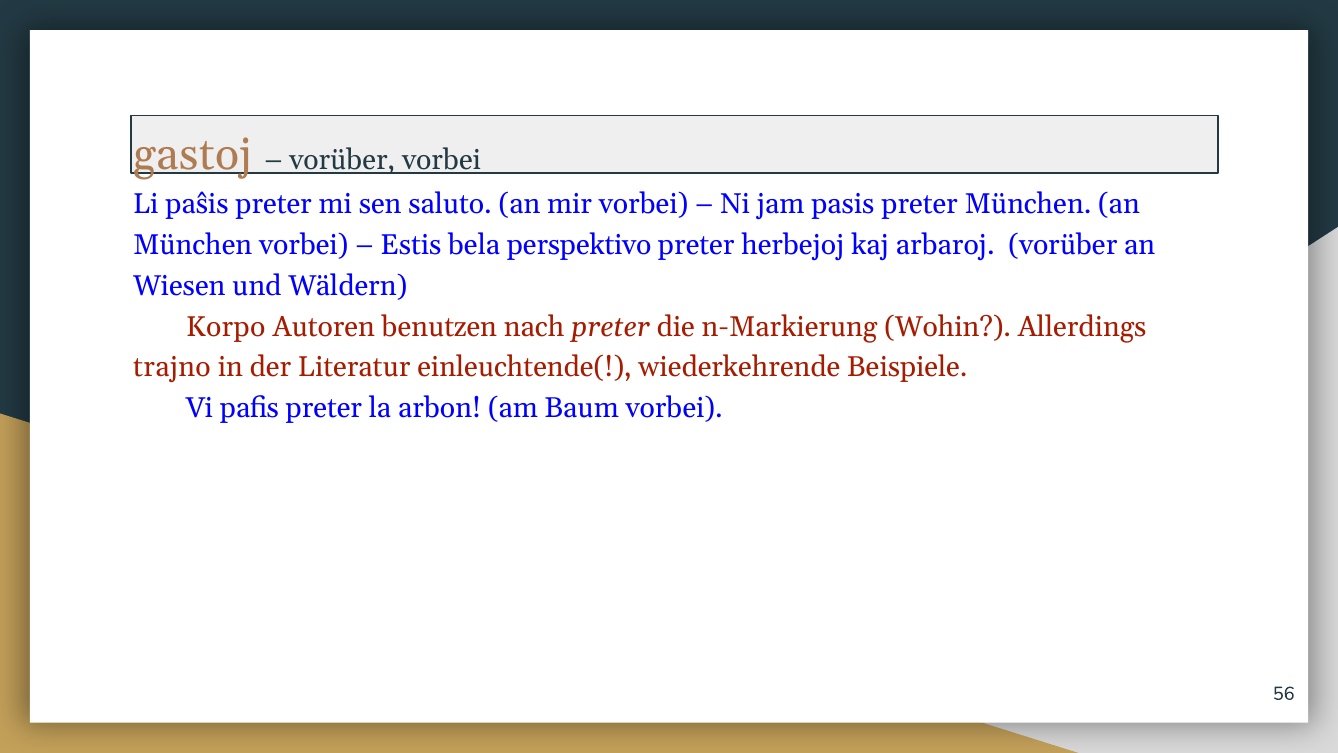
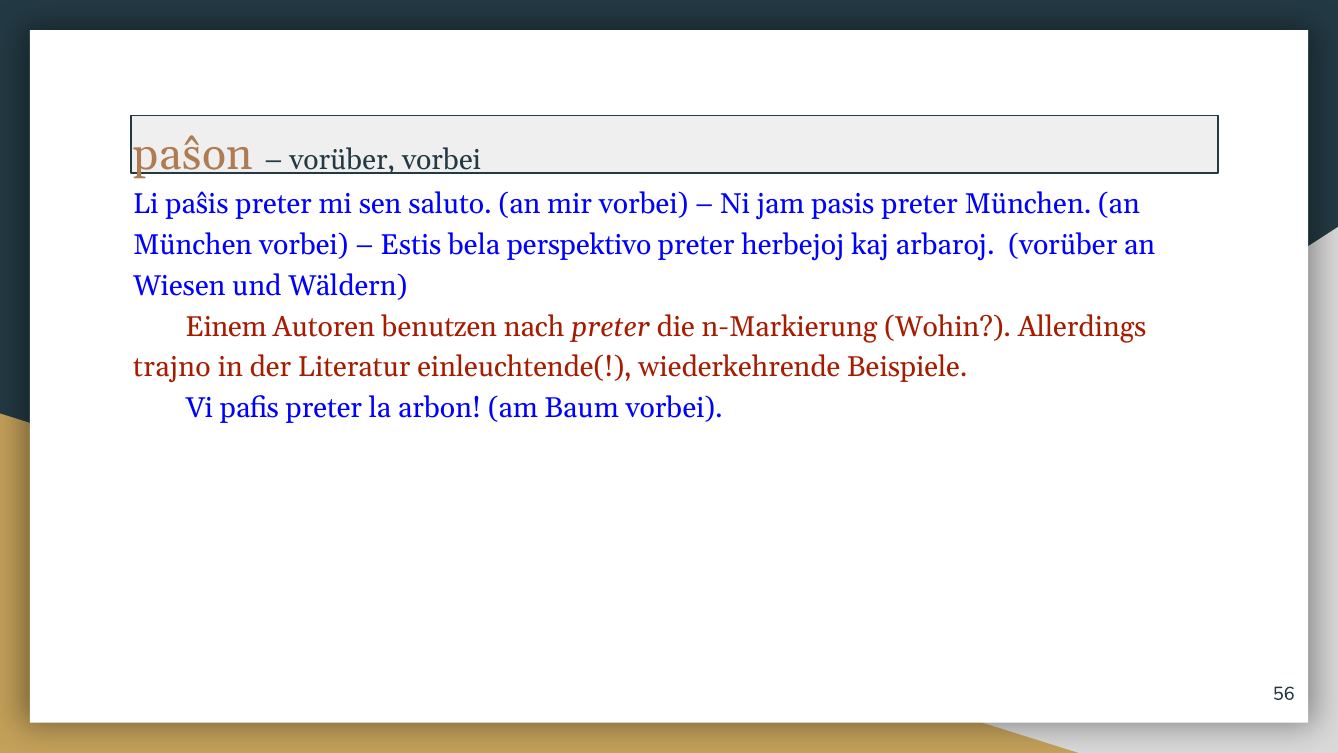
gastoj: gastoj -> paŝon (193, 155)
Korpo: Korpo -> Einem (226, 327)
